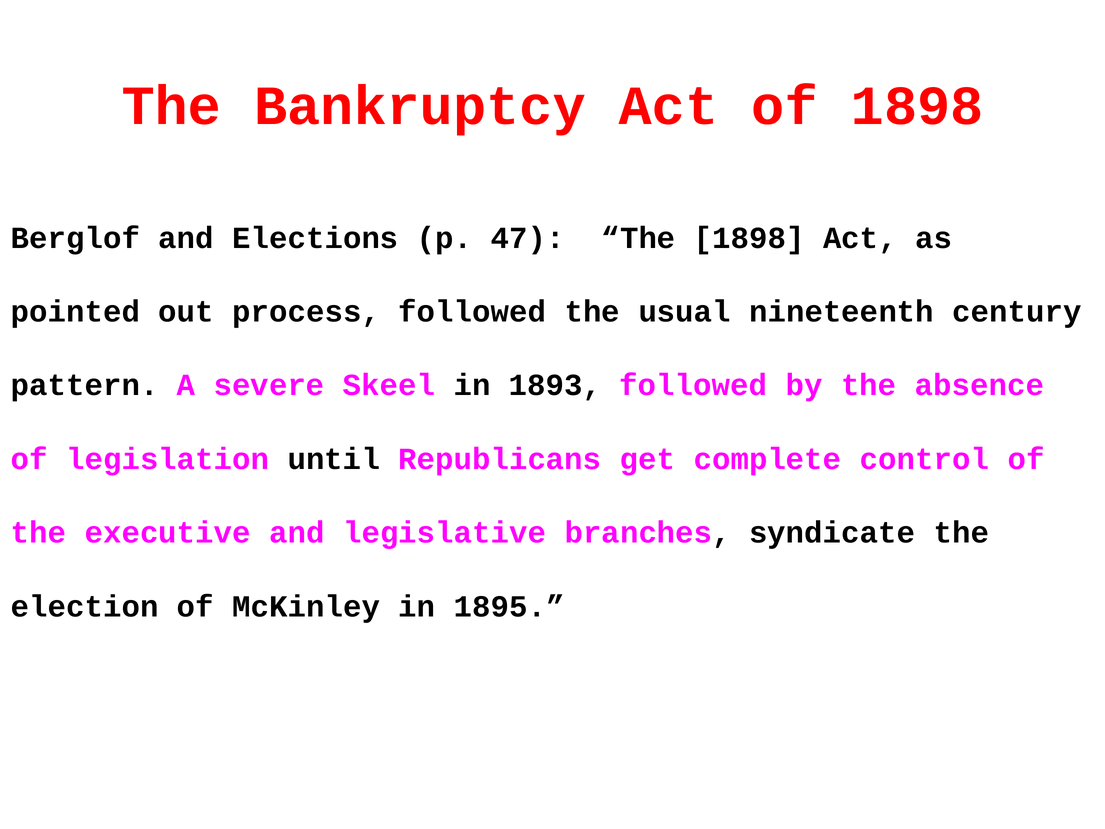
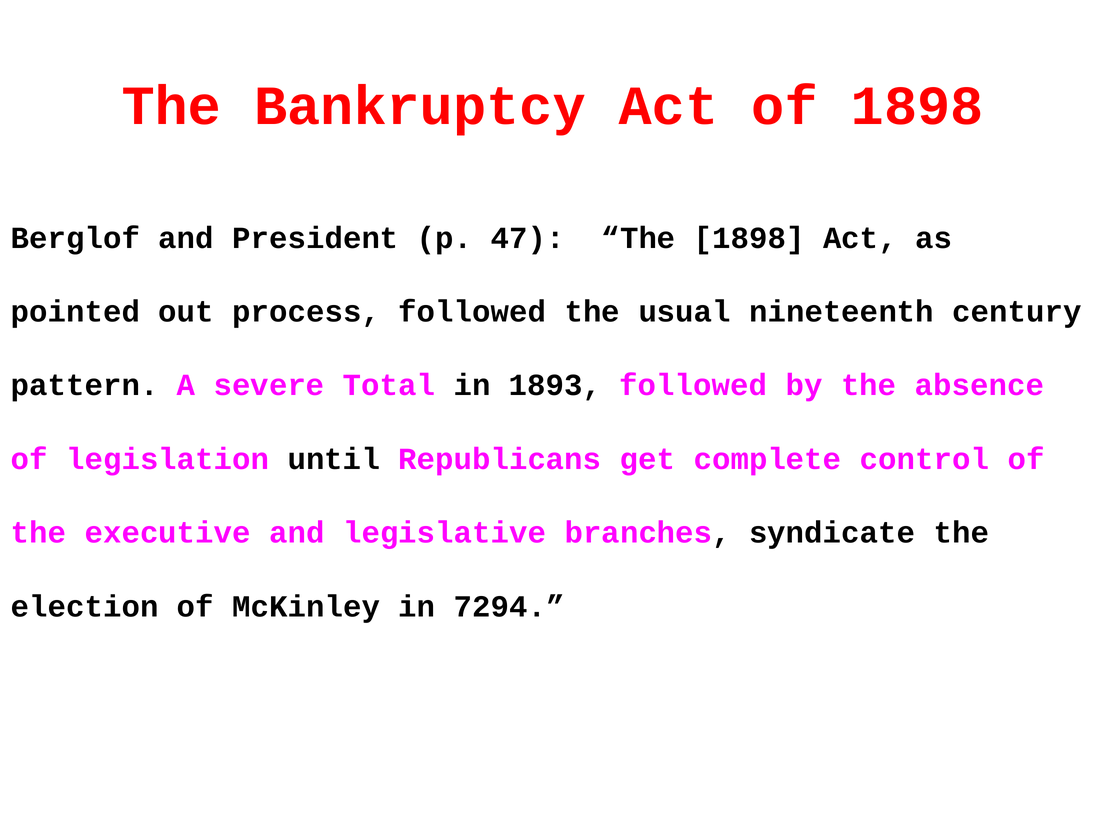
Elections: Elections -> President (315, 238)
Skeel: Skeel -> Total (389, 385)
1895: 1895 -> 7294 (509, 606)
